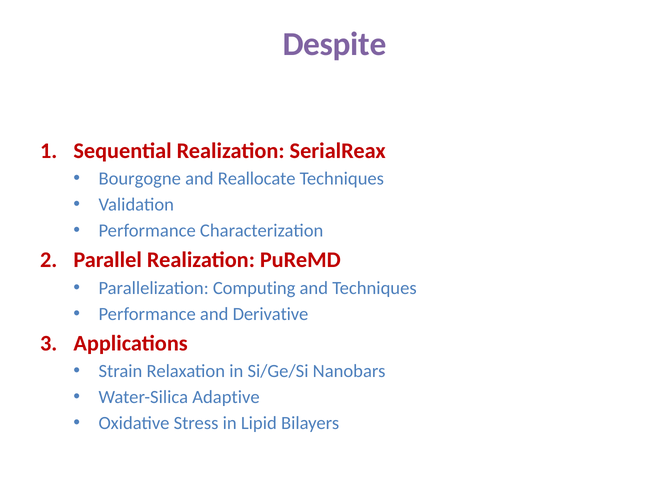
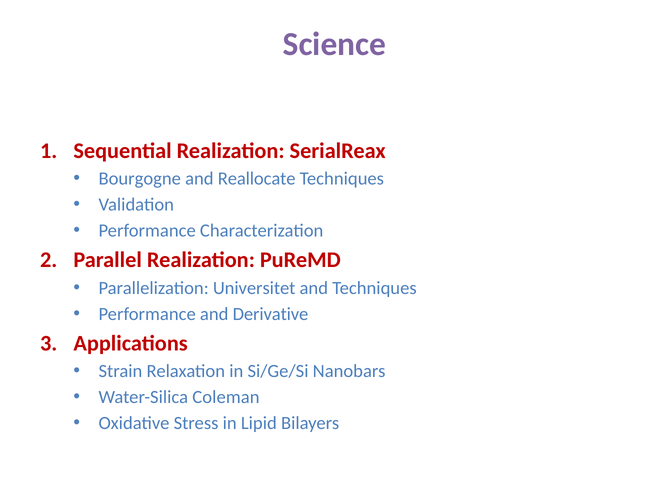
Despite: Despite -> Science (334, 44)
Computing: Computing -> Universitet (254, 288)
Adaptive: Adaptive -> Coleman (226, 397)
